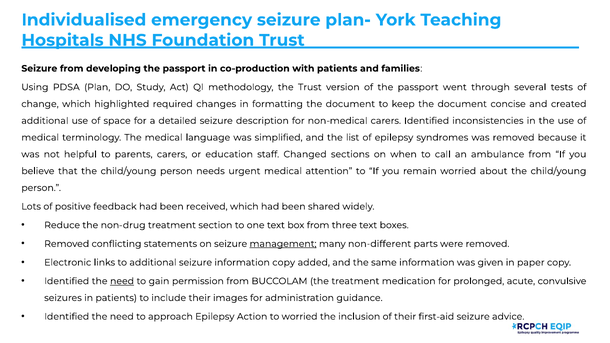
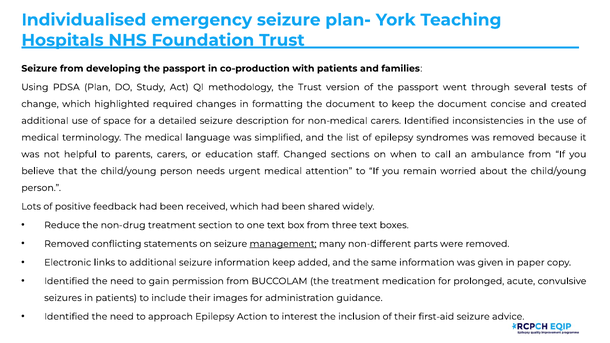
information copy: copy -> keep (284, 263)
need underline: present -> none (122, 281)
to worried: worried -> interest (300, 317)
